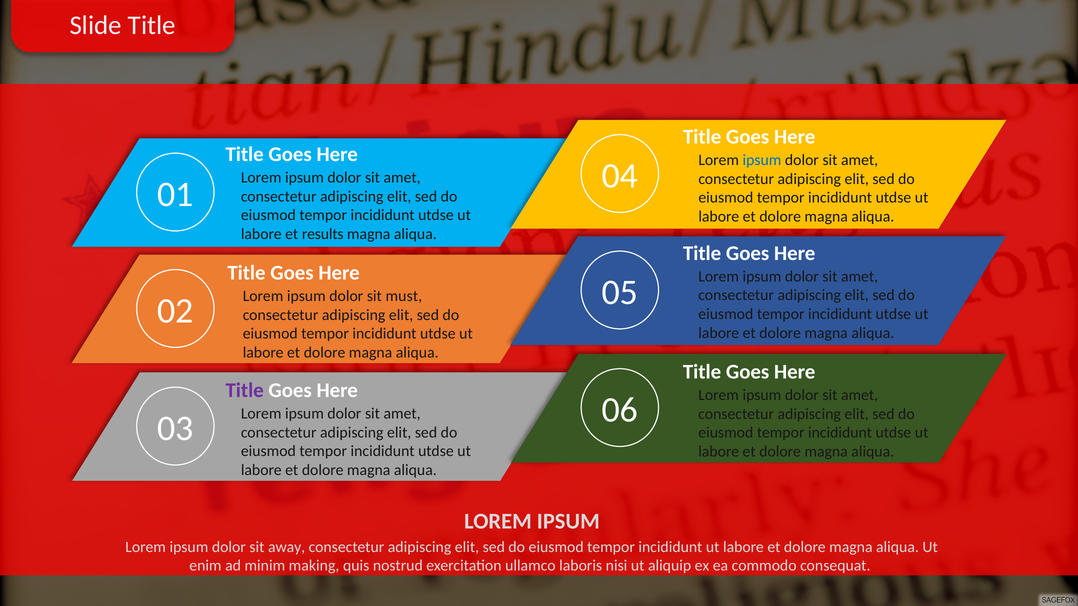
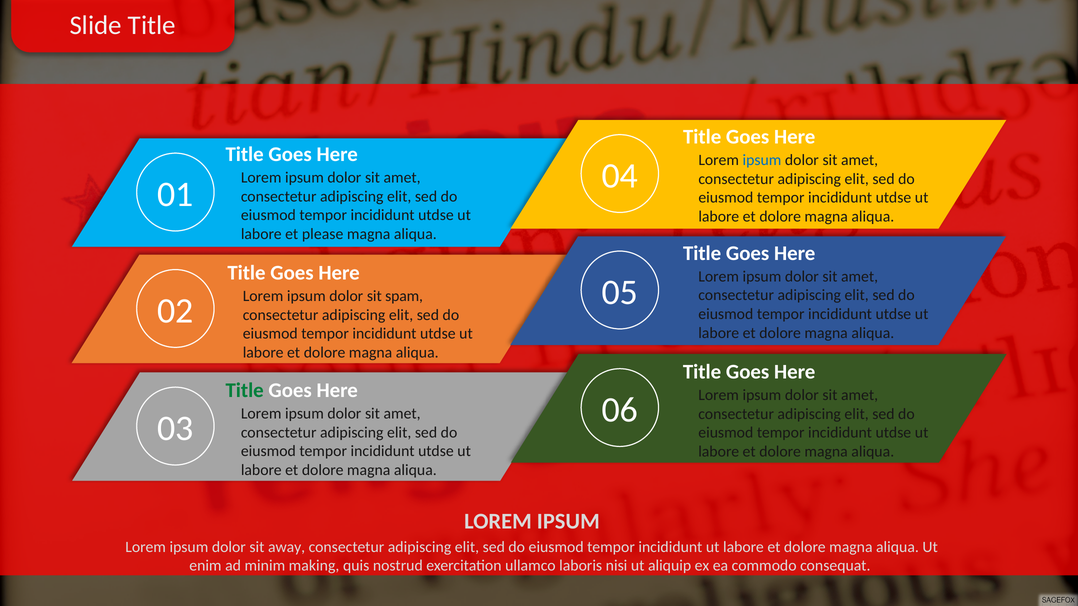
results: results -> please (323, 234)
must: must -> spam (404, 296)
Title colour: purple -> green (245, 391)
